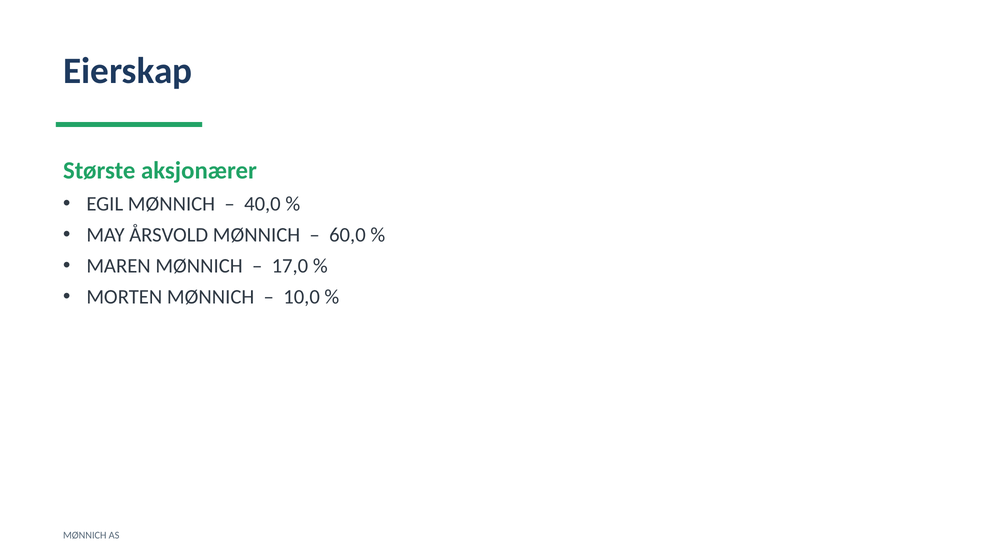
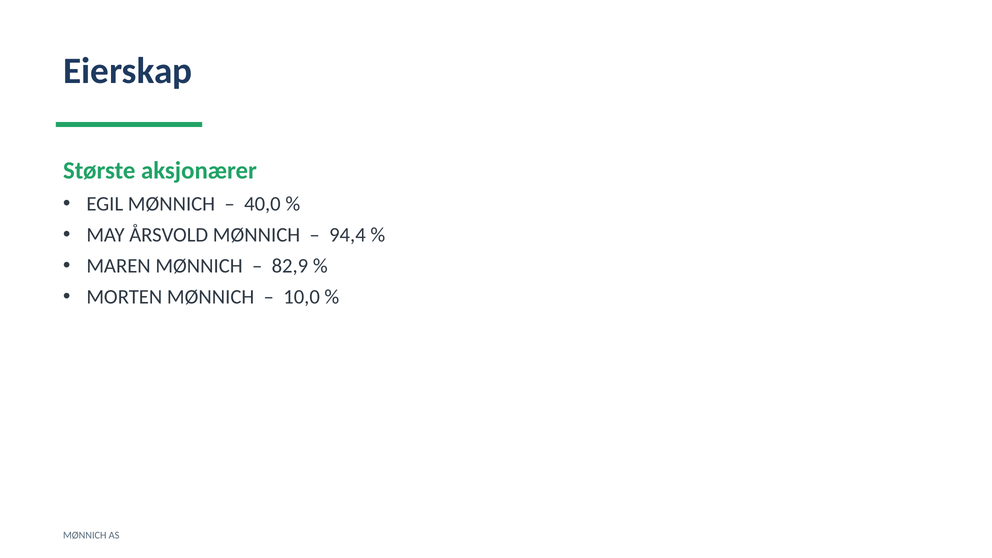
60,0: 60,0 -> 94,4 (347, 235)
17,0: 17,0 -> 82,9 (290, 266)
